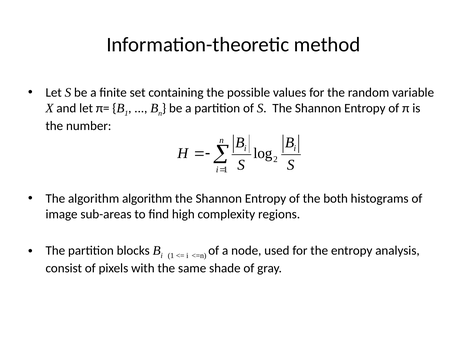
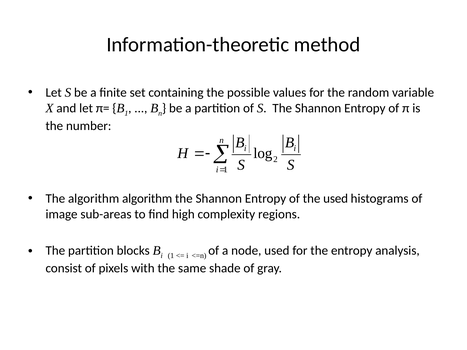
the both: both -> used (336, 199)
